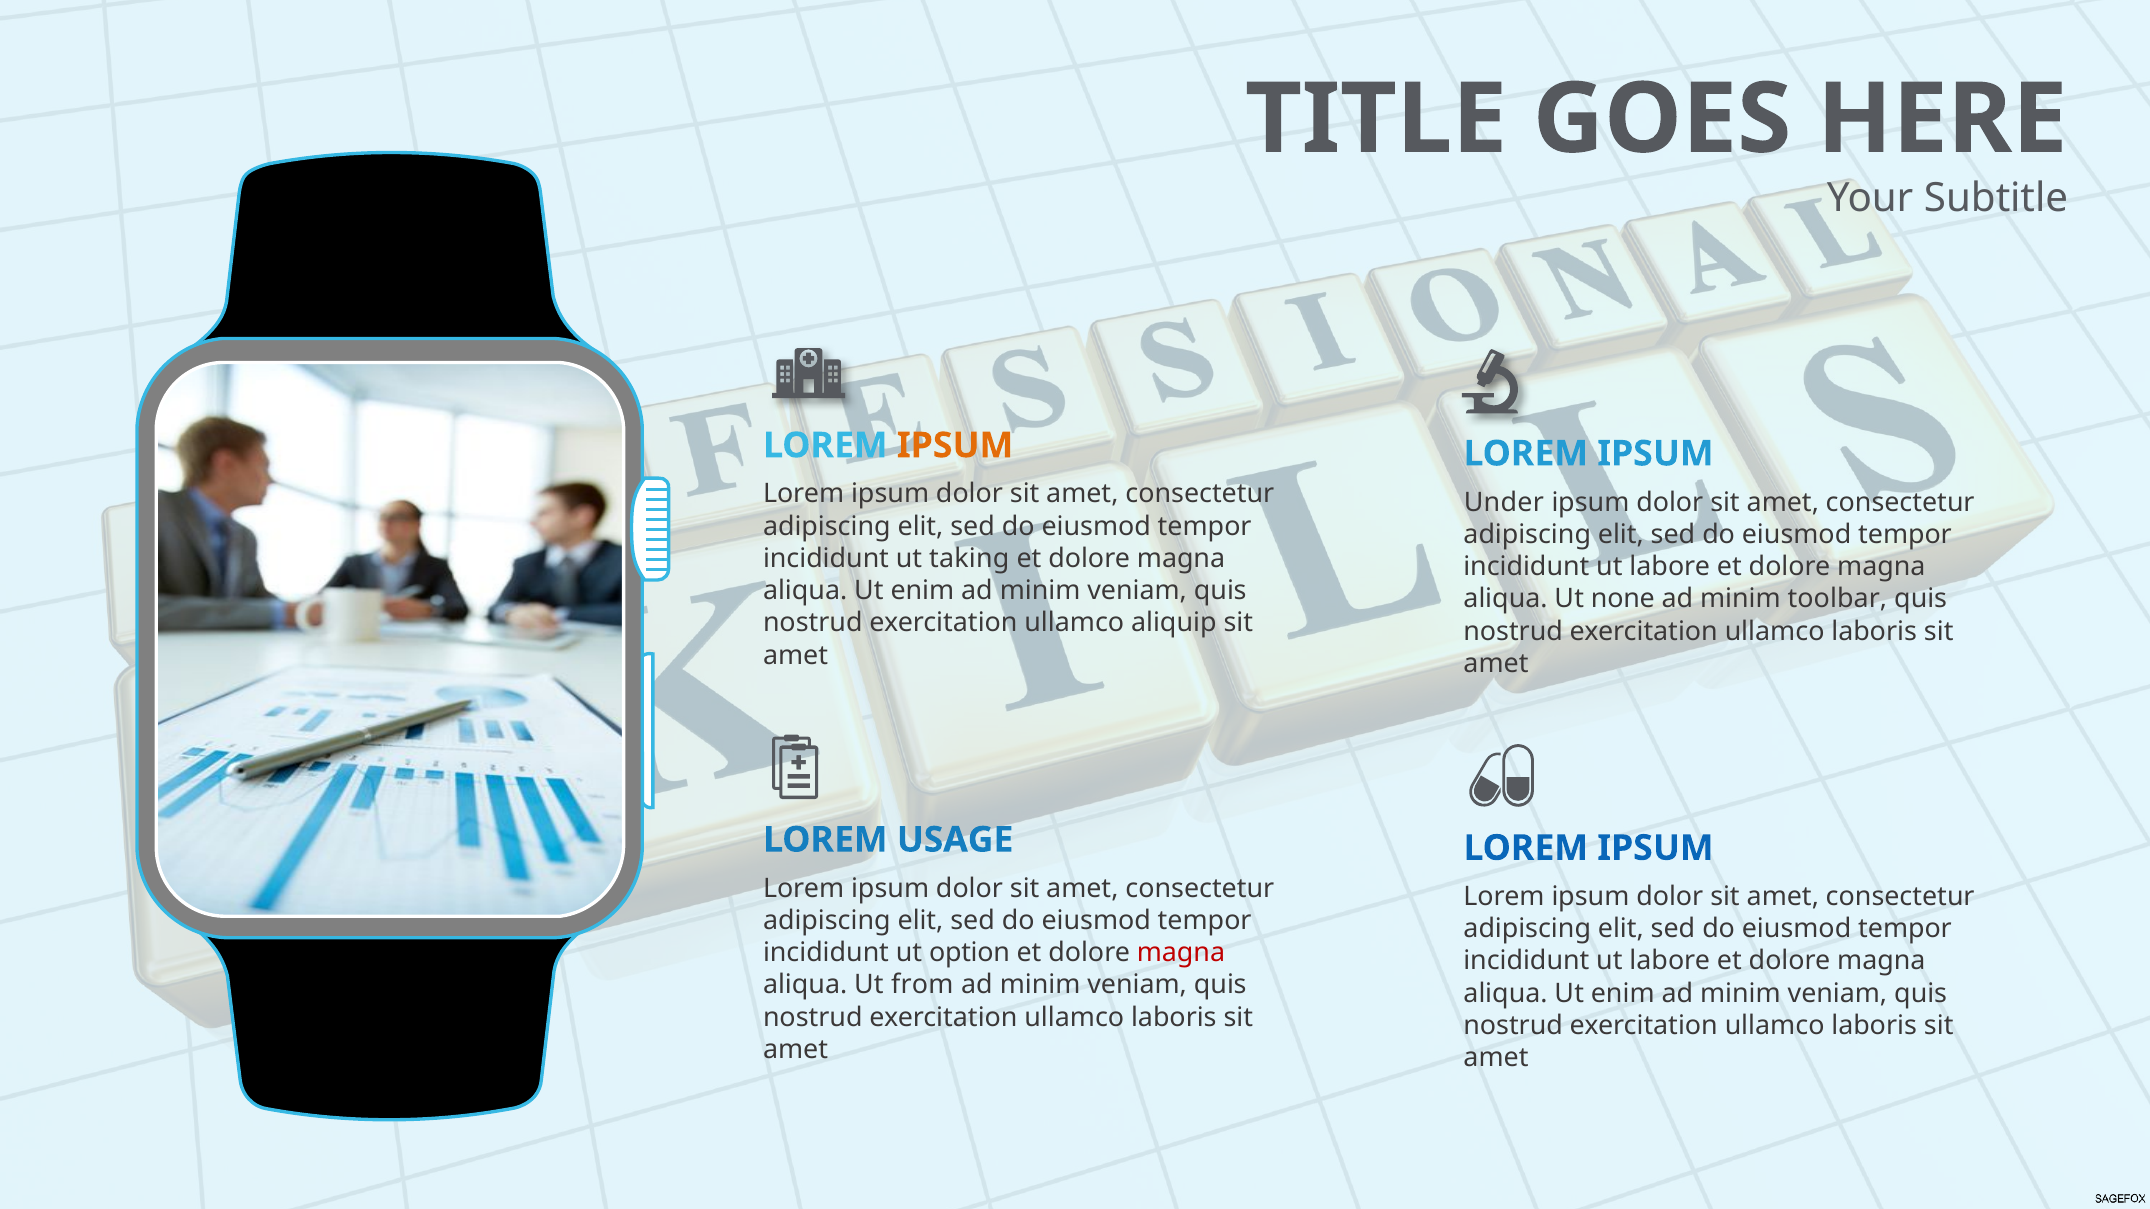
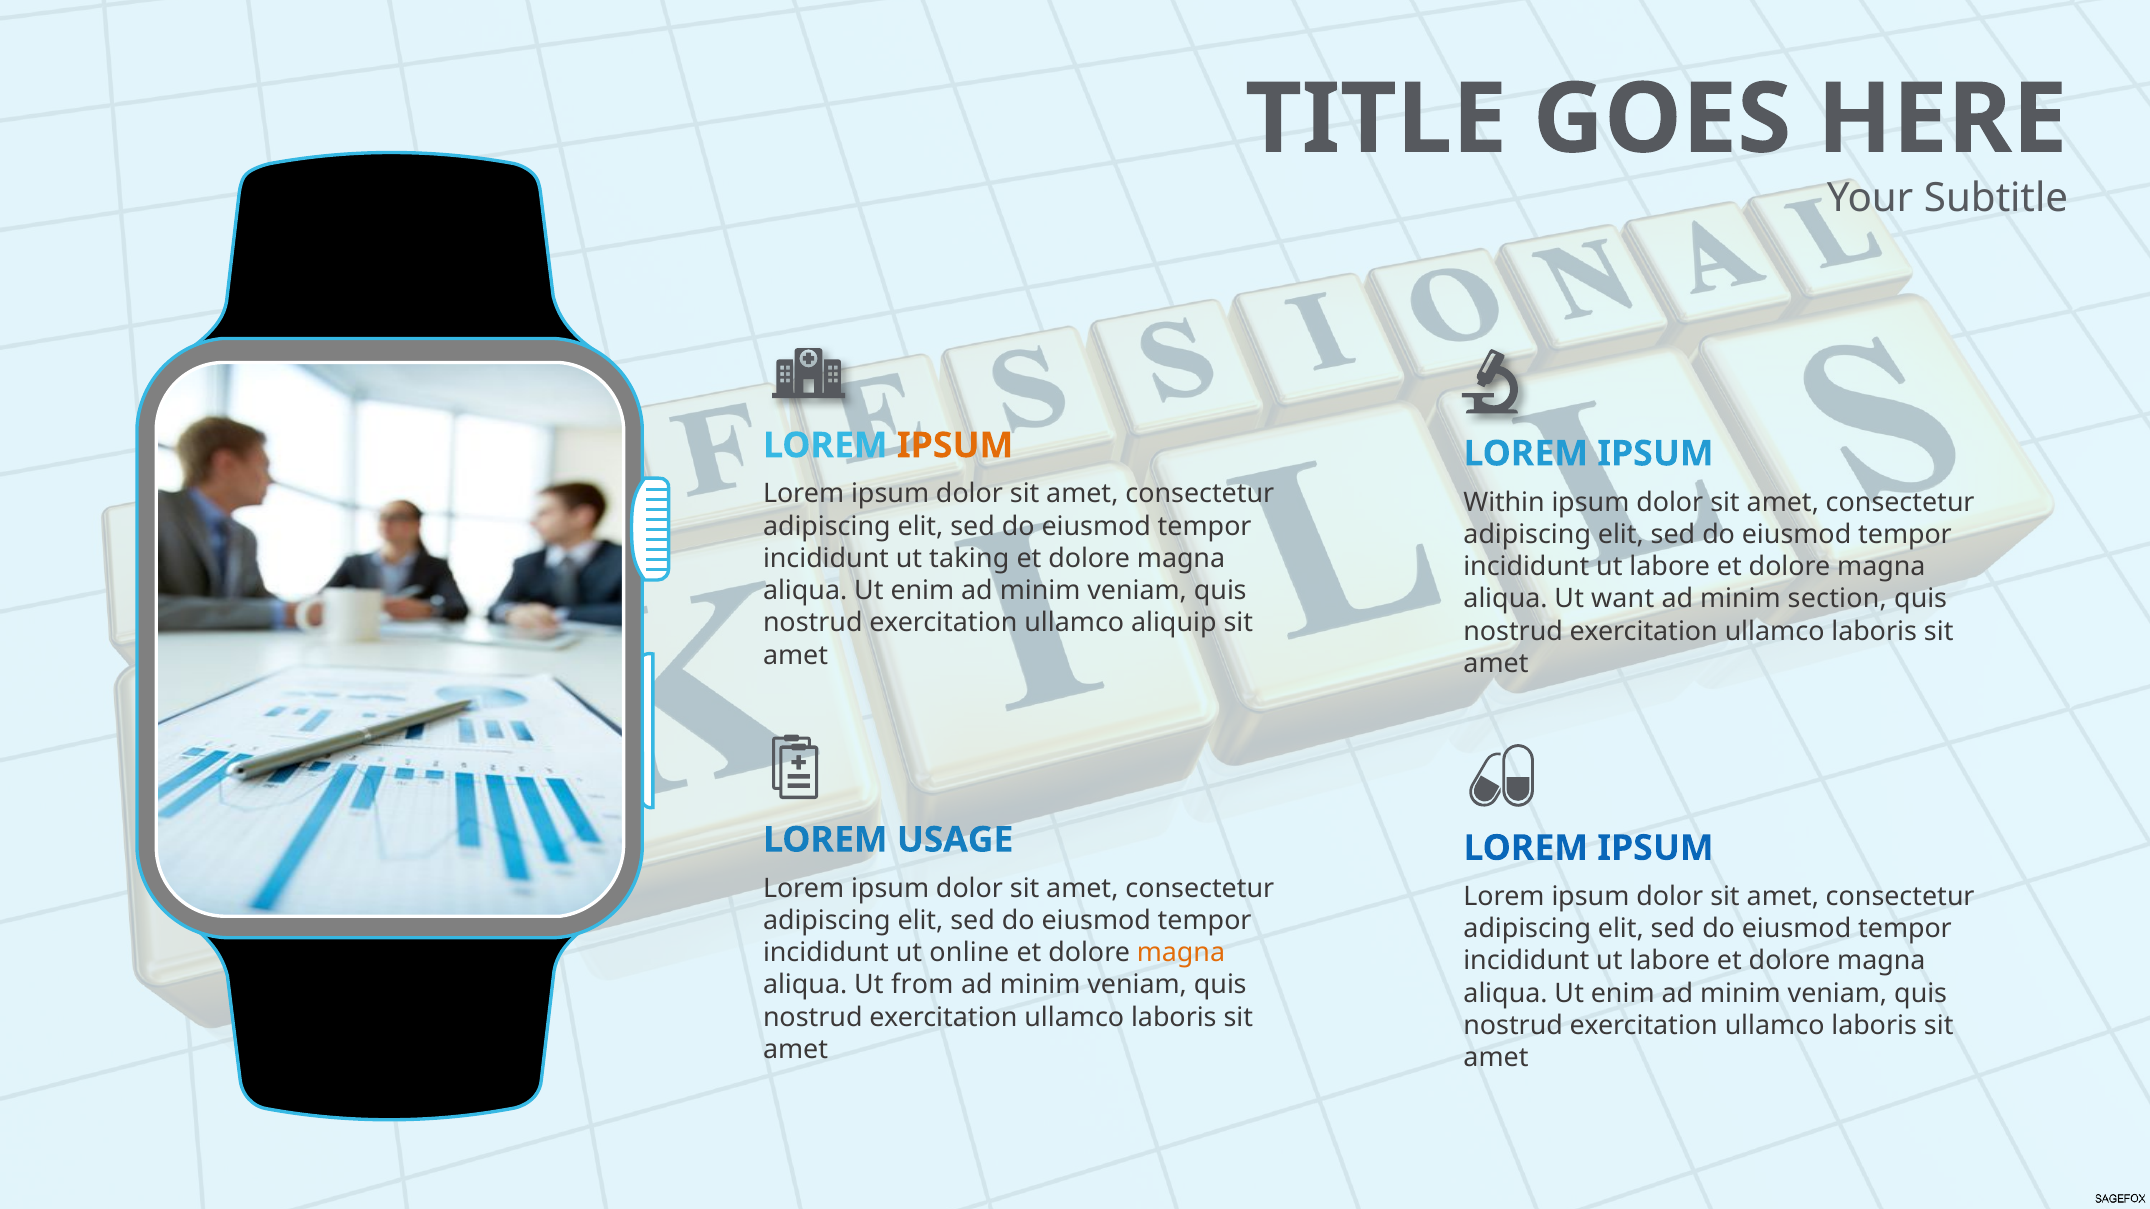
Under: Under -> Within (1504, 502)
none: none -> want (1623, 599)
toolbar: toolbar -> section (1837, 599)
option: option -> online (969, 953)
magna colour: red -> orange (1181, 953)
